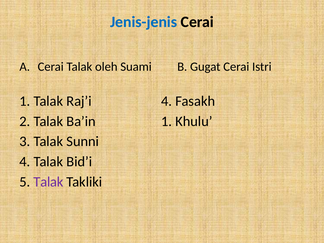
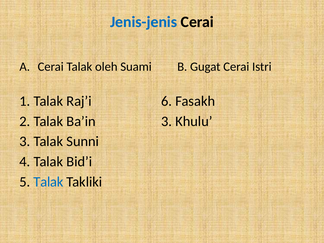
Raj’i 4: 4 -> 6 (167, 101)
Ba’in 1: 1 -> 3 (167, 121)
Talak colour: purple -> blue (48, 182)
